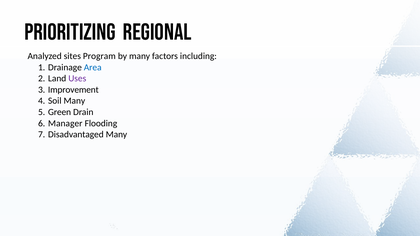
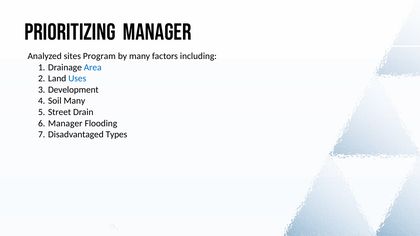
Prioritizing Regional: Regional -> Manager (157, 32)
Uses colour: purple -> blue (77, 79)
Improvement: Improvement -> Development (73, 90)
Green: Green -> Street (60, 112)
Disadvantaged Many: Many -> Types (116, 135)
